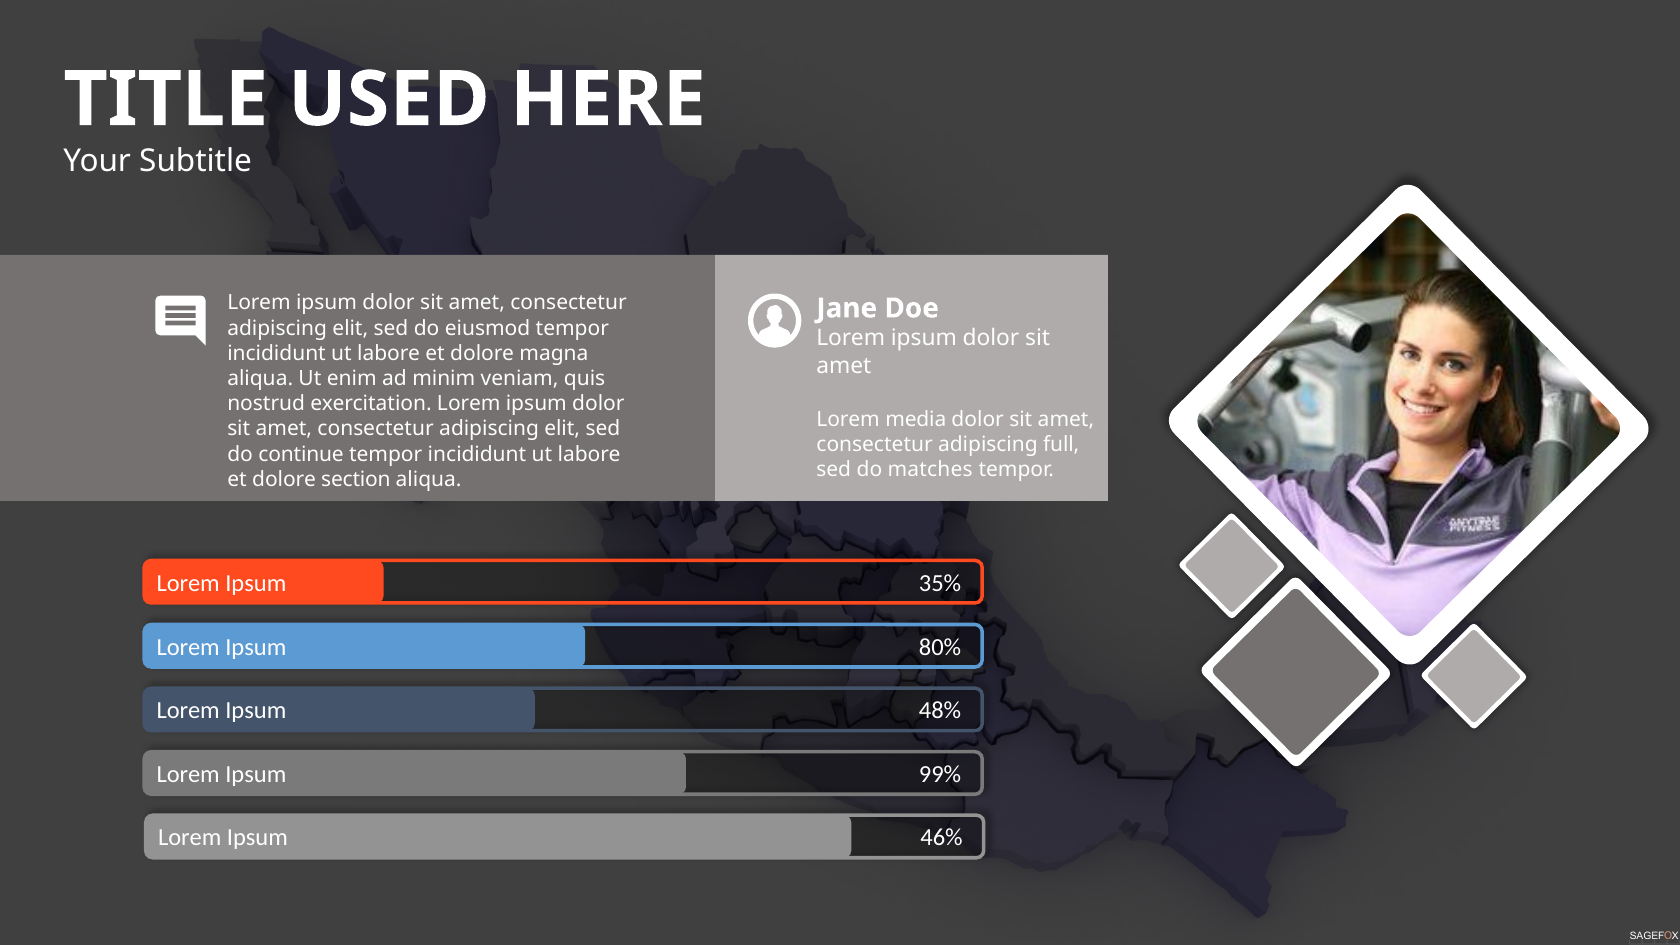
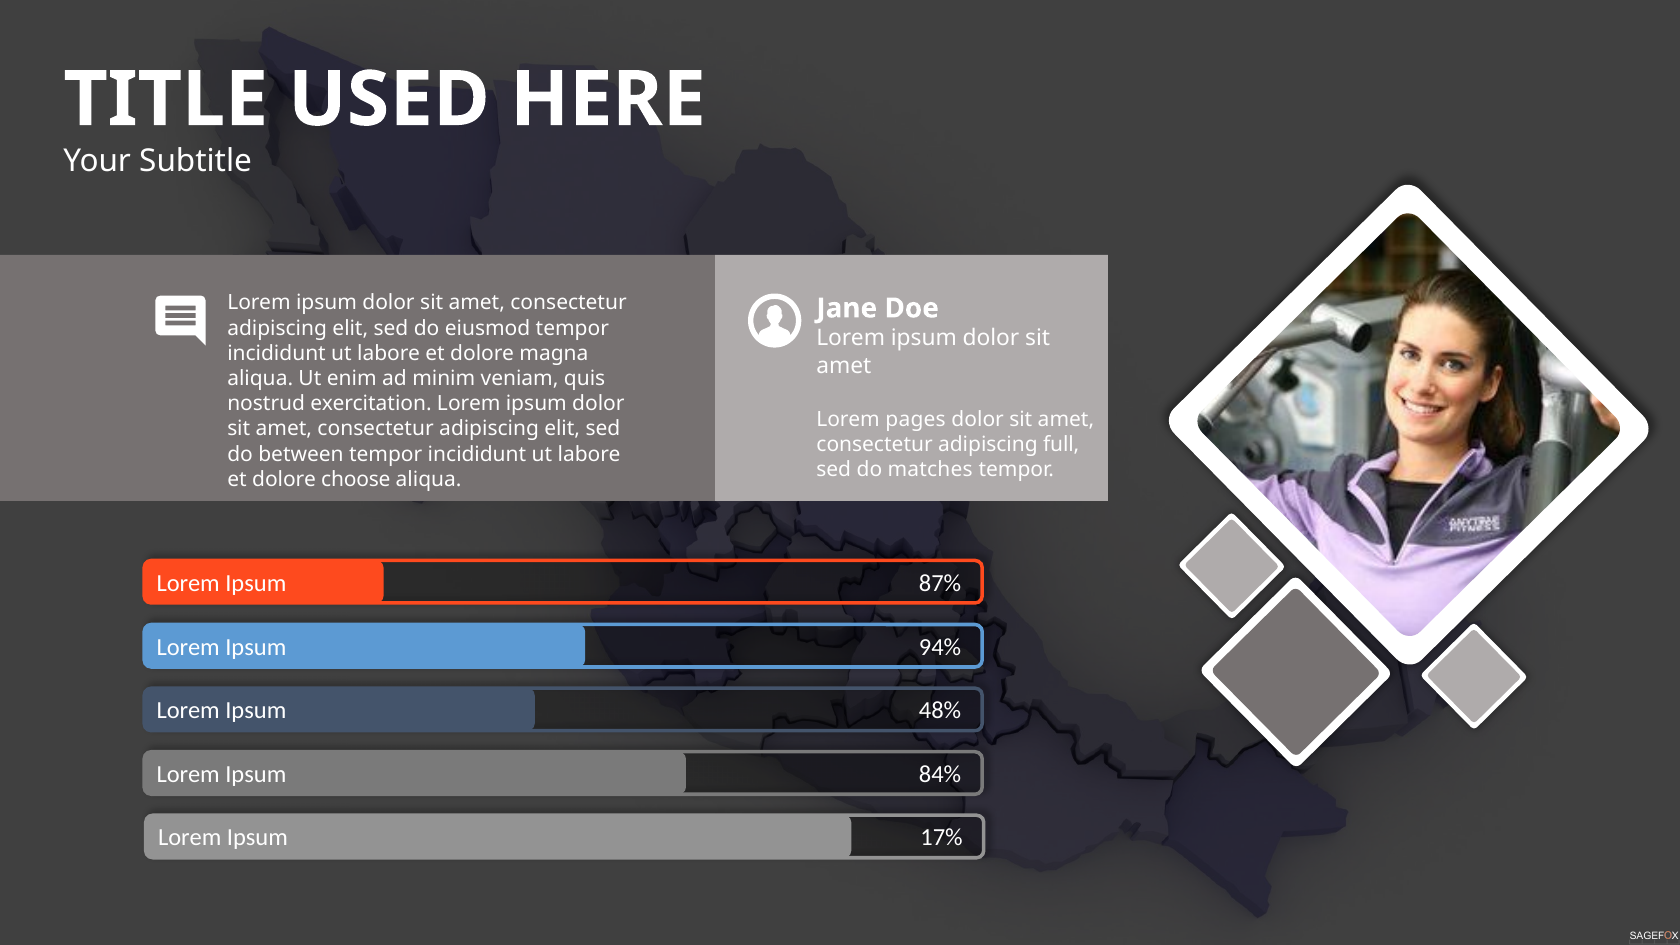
media: media -> pages (916, 419)
continue: continue -> between (301, 454)
section: section -> choose (356, 479)
35%: 35% -> 87% (940, 583)
80%: 80% -> 94% (940, 647)
99%: 99% -> 84% (940, 774)
46%: 46% -> 17% (942, 838)
